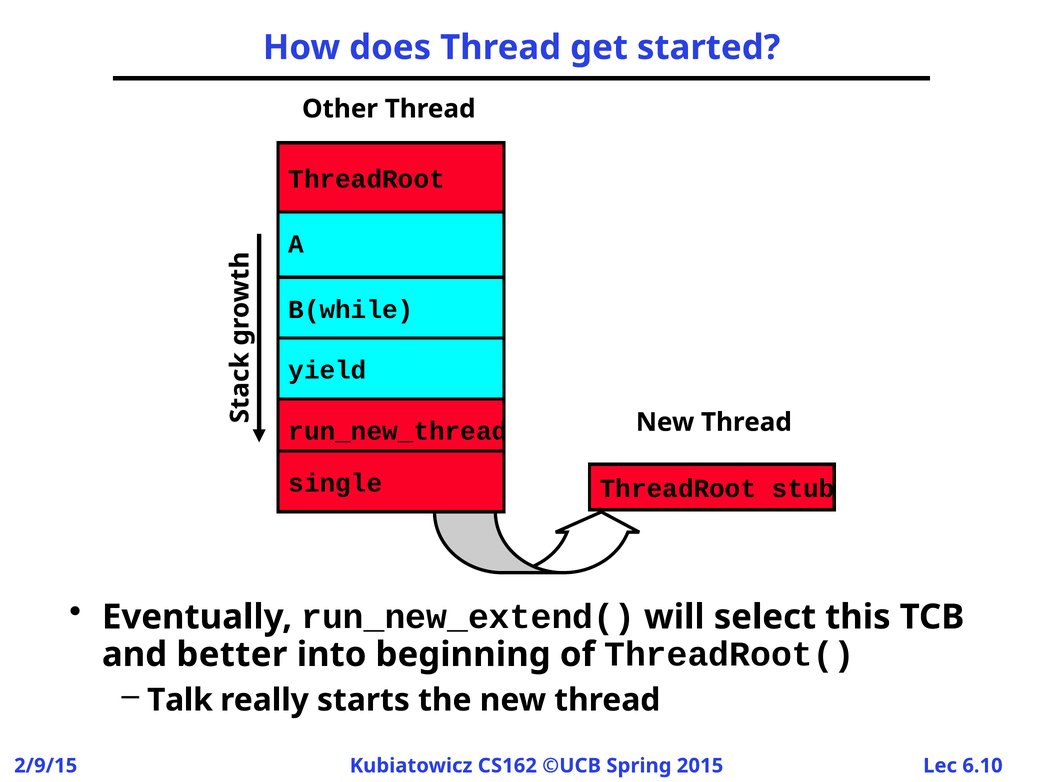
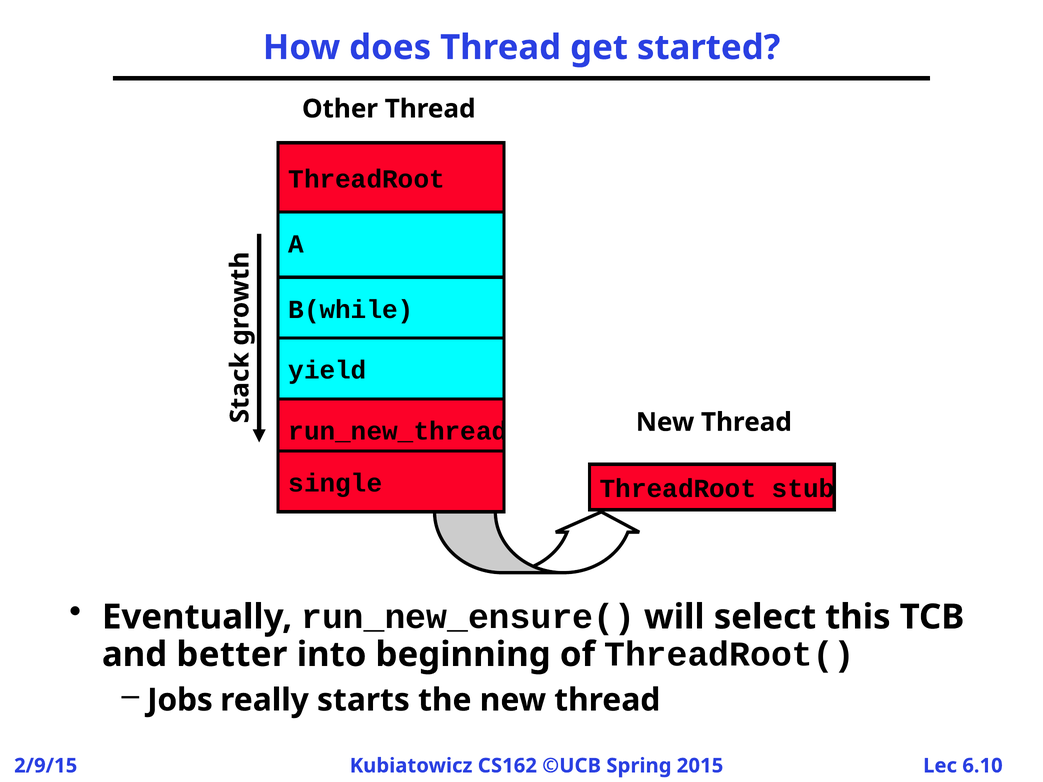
run_new_extend(: run_new_extend( -> run_new_ensure( (468, 617)
Talk: Talk -> Jobs (180, 700)
